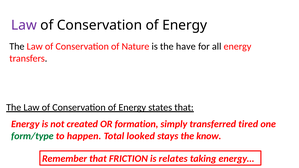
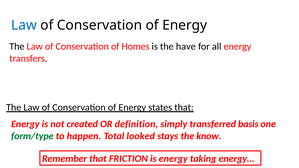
Law colour: purple -> blue (24, 25)
Nature: Nature -> Homes (135, 46)
formation: formation -> definition (136, 124)
tired: tired -> basis (248, 124)
is relates: relates -> energy (173, 159)
